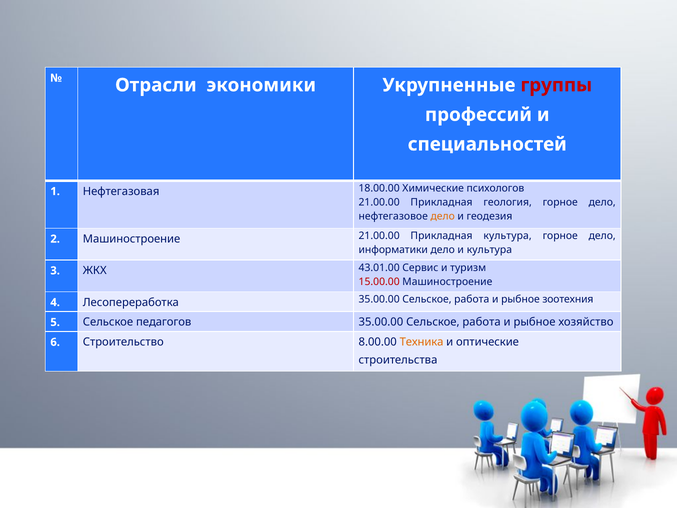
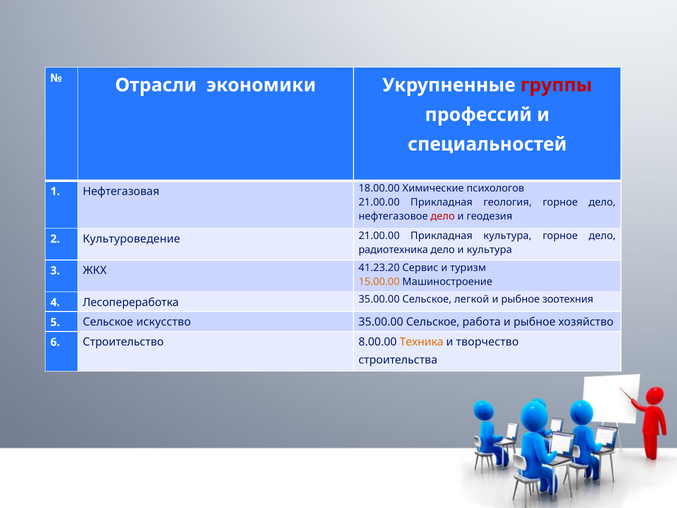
дело colour: orange -> red (443, 216)
2 Машиностроение: Машиностроение -> Культуроведение (131, 239)
информатики: информатики -> радиотехника (393, 250)
43.01.00: 43.01.00 -> 41.23.20 (379, 268)
15.00.00 colour: red -> orange (379, 282)
Лесопереработка 35.00.00 Сельское работа: работа -> легкой (472, 299)
педагогов: педагогов -> искусство (164, 322)
оптические: оптические -> творчество (487, 342)
